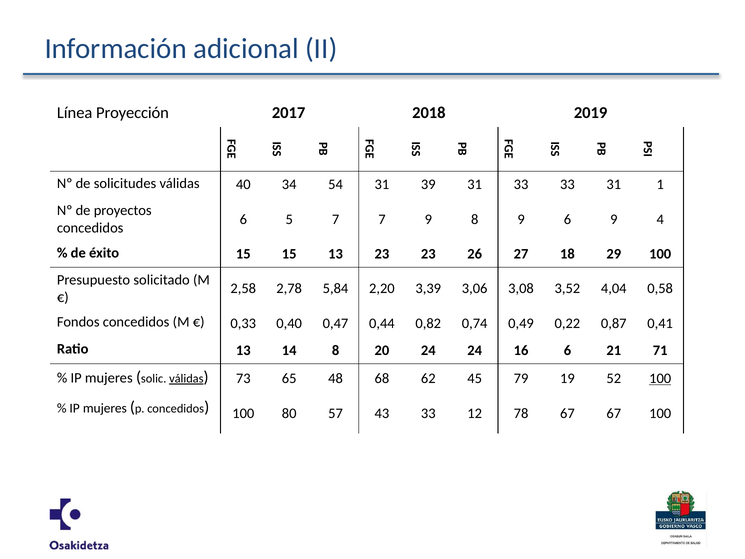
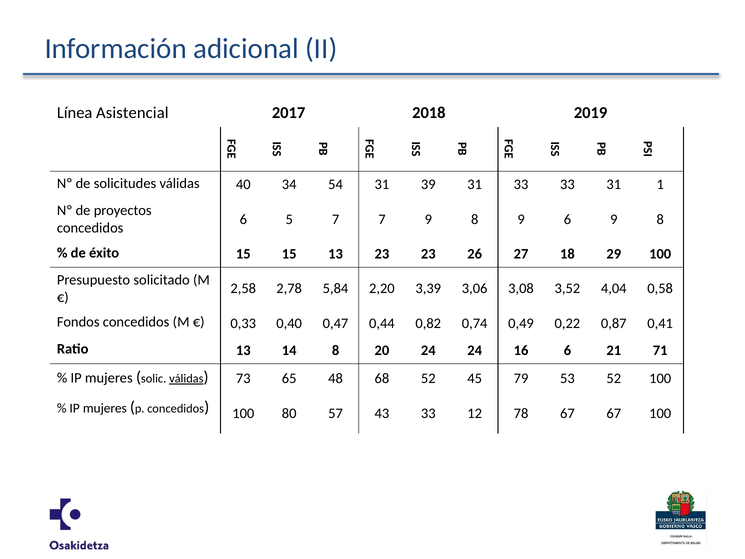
Proyección: Proyección -> Asistencial (132, 113)
6 9 4: 4 -> 8 (660, 219)
68 62: 62 -> 52 (428, 378)
19: 19 -> 53 (567, 378)
100 underline: present -> none (660, 378)
